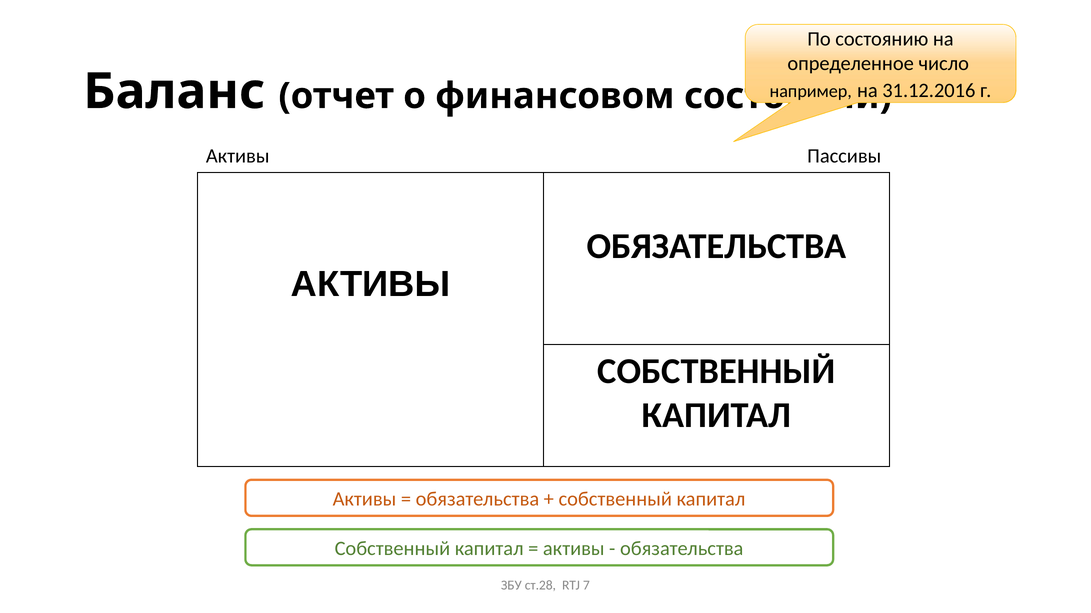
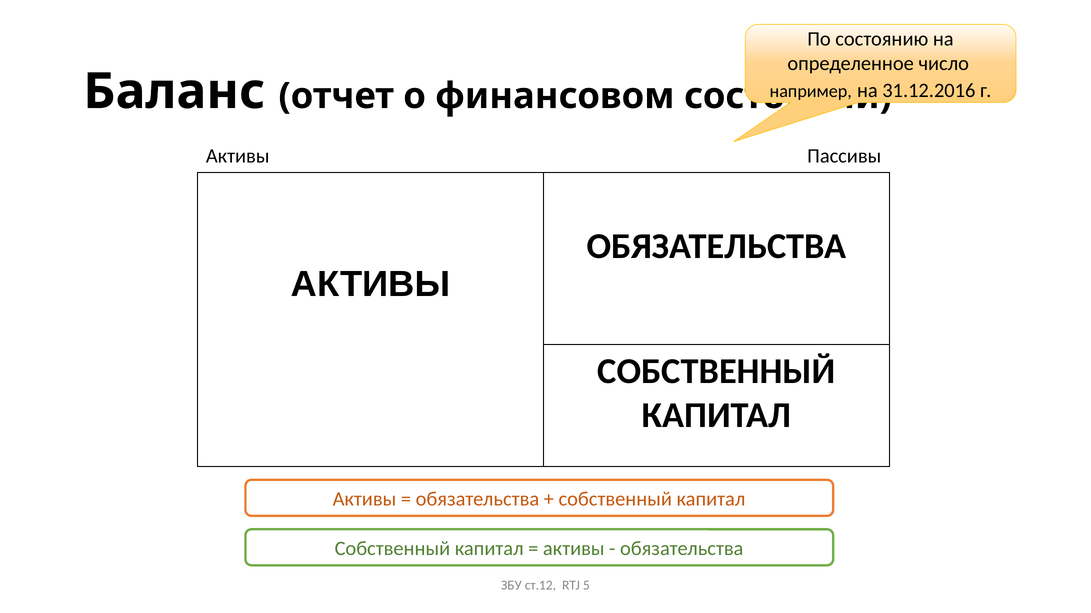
ст.28: ст.28 -> ст.12 (540, 586)
7: 7 -> 5 (586, 586)
